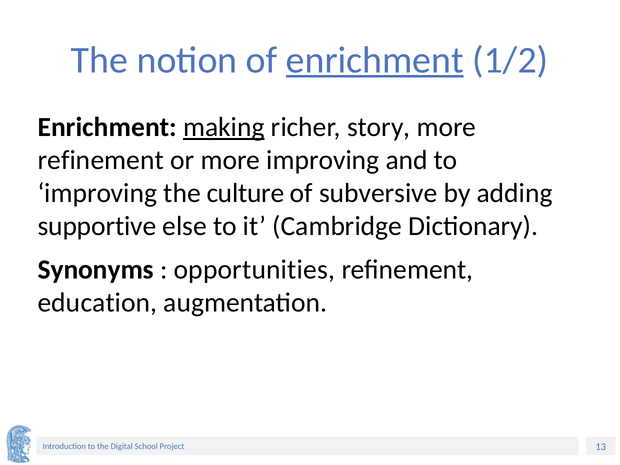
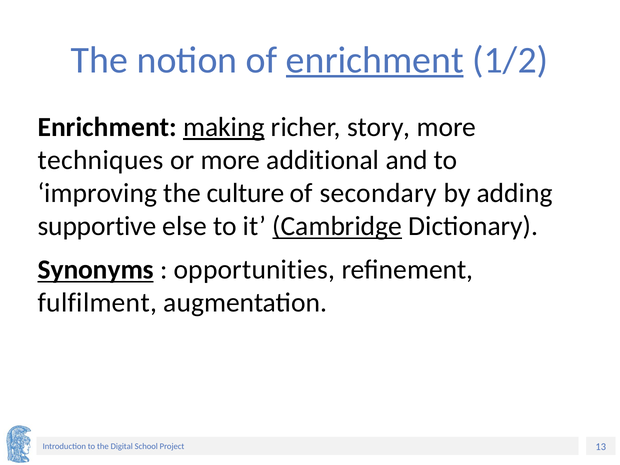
refinement: refinement -> techniques (101, 160)
more improving: improving -> additional (323, 160)
subversive: subversive -> secondary (378, 193)
Cambridge underline: none -> present (337, 226)
Synonyms underline: none -> present (96, 270)
education: education -> fulfilment (97, 303)
